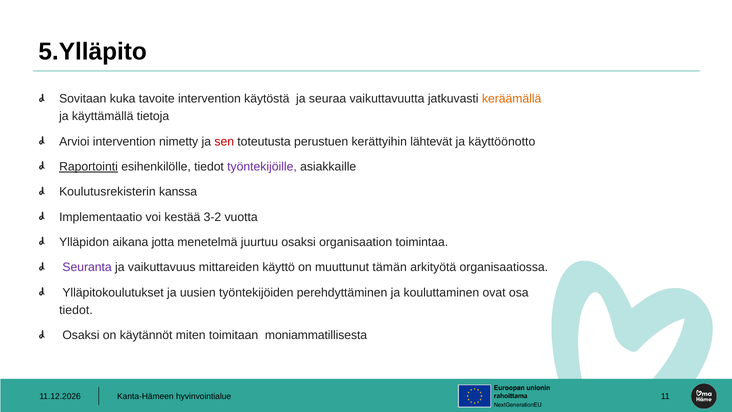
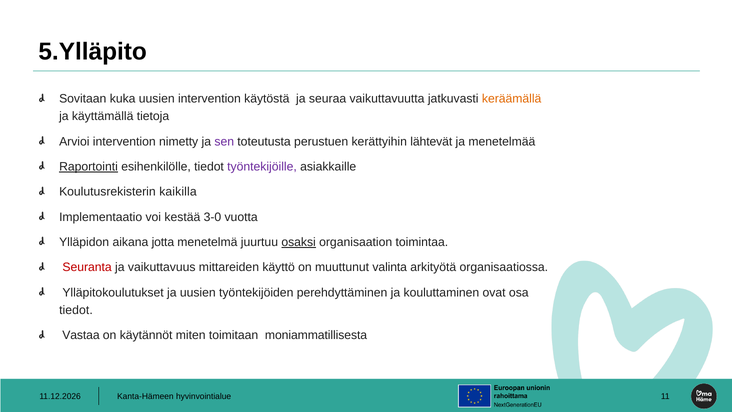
kuka tavoite: tavoite -> uusien (157, 99)
sen colour: red -> purple (224, 141)
käyttöönotto: käyttöönotto -> menetelmää (502, 141)
kanssa: kanssa -> kaikilla (178, 192)
3-2: 3-2 -> 3-0 (212, 217)
osaksi underline: none -> present (299, 242)
Seuranta colour: purple -> red (87, 267)
tämän: tämän -> valinta (390, 267)
Osaksi: Osaksi -> Vastaa (81, 335)
